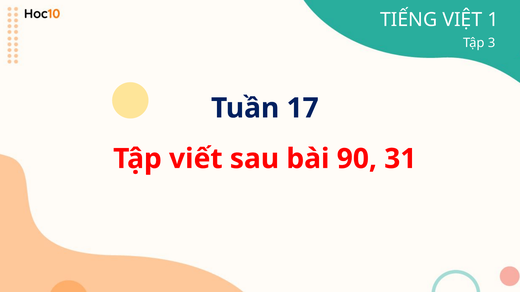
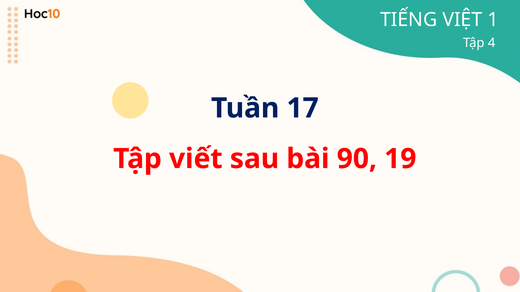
3: 3 -> 4 (492, 43)
31: 31 -> 19 (400, 159)
